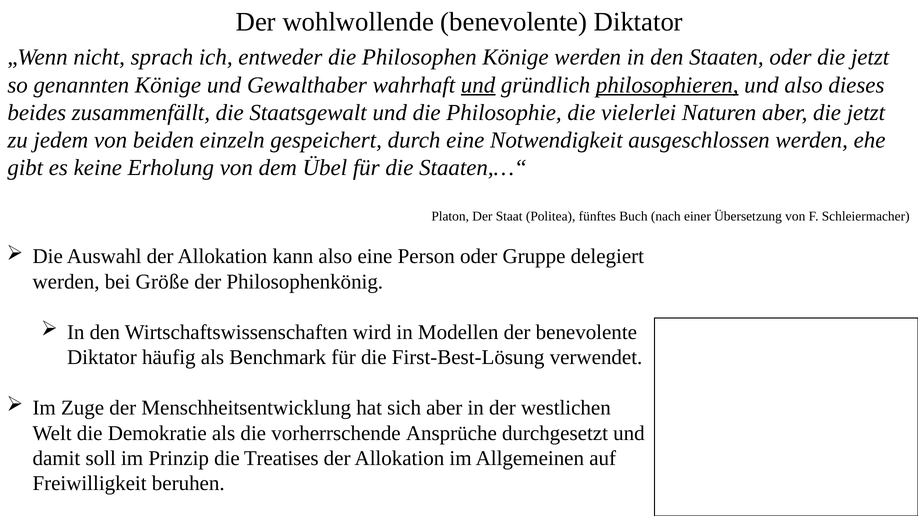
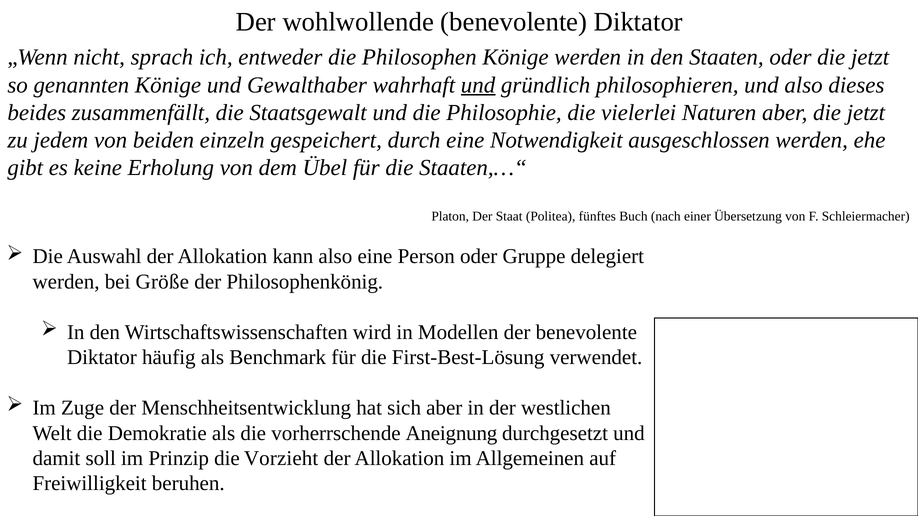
philosophieren underline: present -> none (667, 85)
Ansprüche: Ansprüche -> Aneignung (451, 433)
Treatises: Treatises -> Vorzieht (281, 459)
